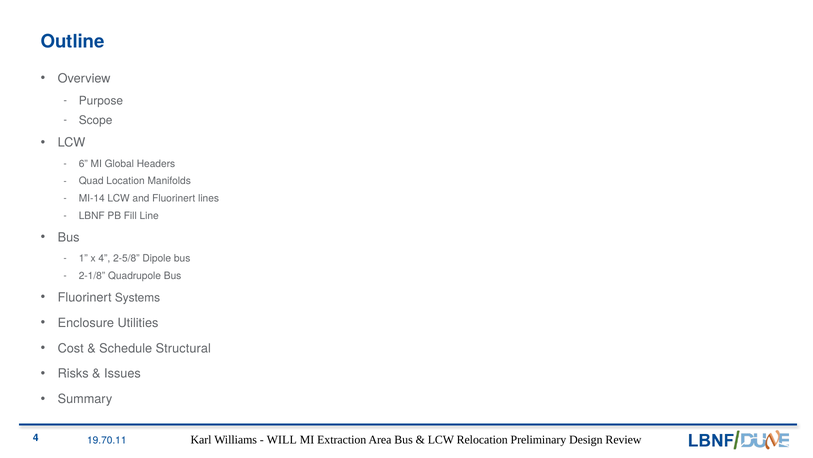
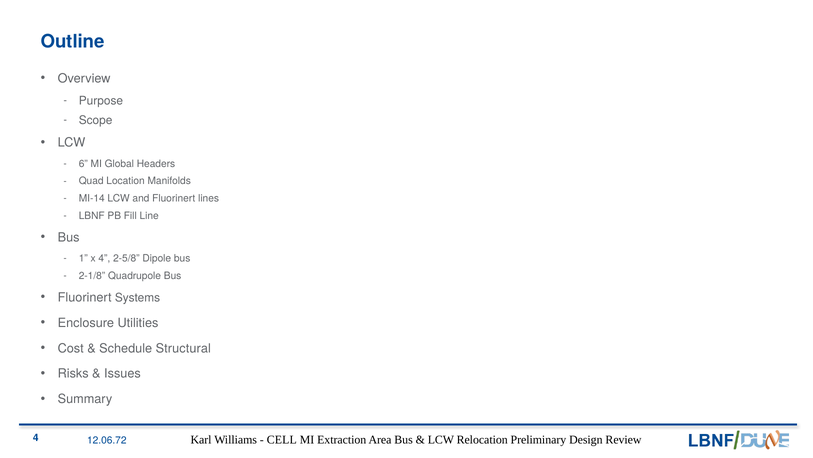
WILL: WILL -> CELL (282, 439)
19.70.11: 19.70.11 -> 12.06.72 (107, 440)
